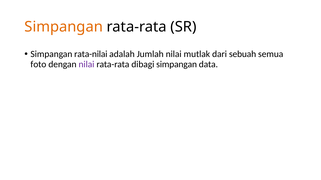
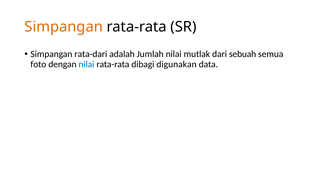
rata-nilai: rata-nilai -> rata-dari (91, 54)
nilai colour: purple -> blue (86, 64)
dibagi simpangan: simpangan -> digunakan (177, 64)
